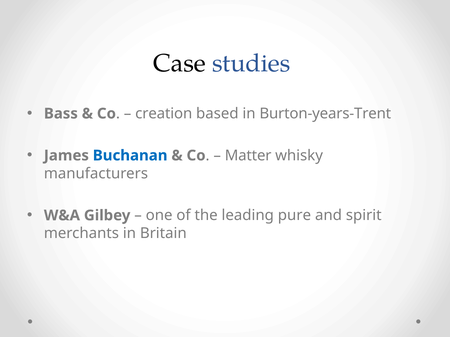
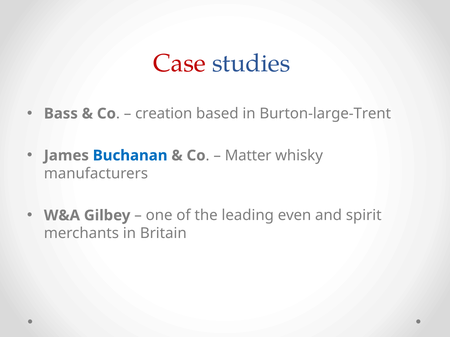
Case colour: black -> red (180, 63)
Burton-years-Trent: Burton-years-Trent -> Burton-large-Trent (325, 114)
pure: pure -> even (295, 216)
